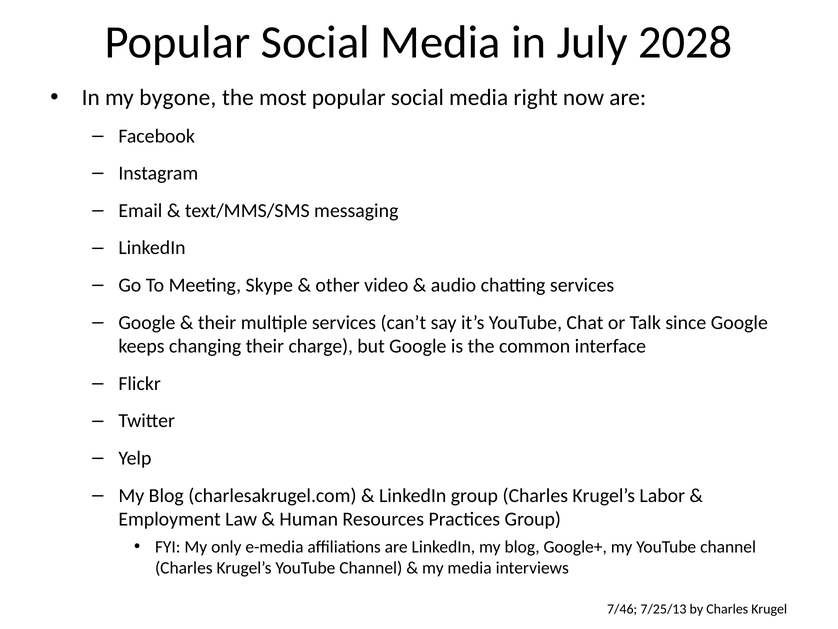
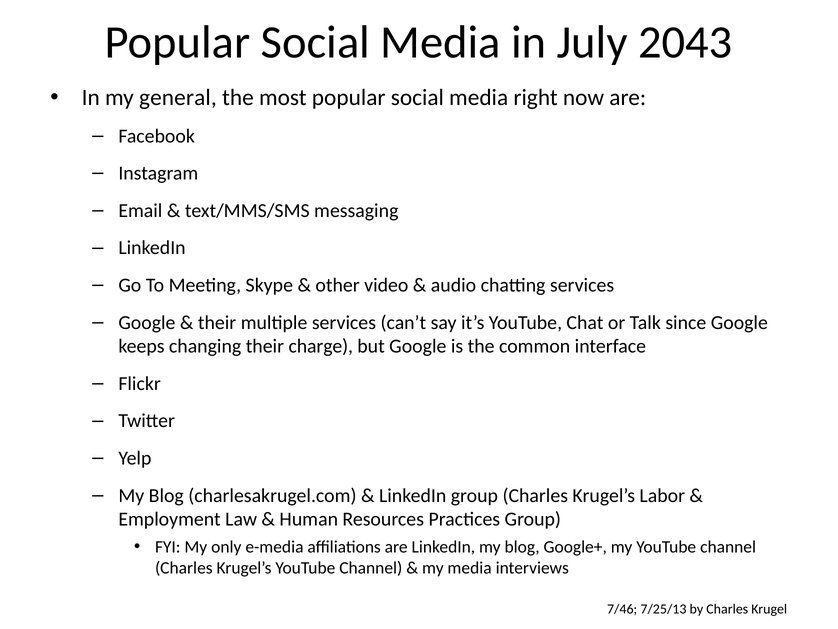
2028: 2028 -> 2043 (685, 42)
bygone: bygone -> general (178, 98)
